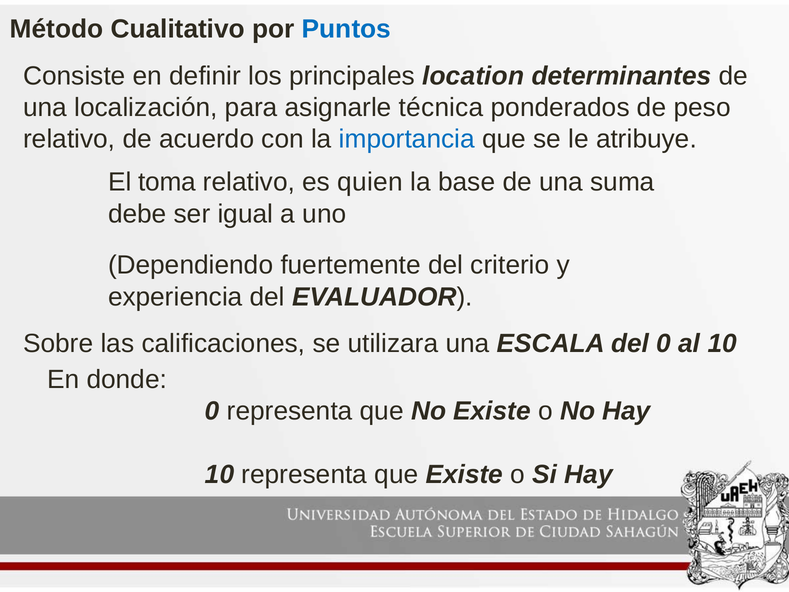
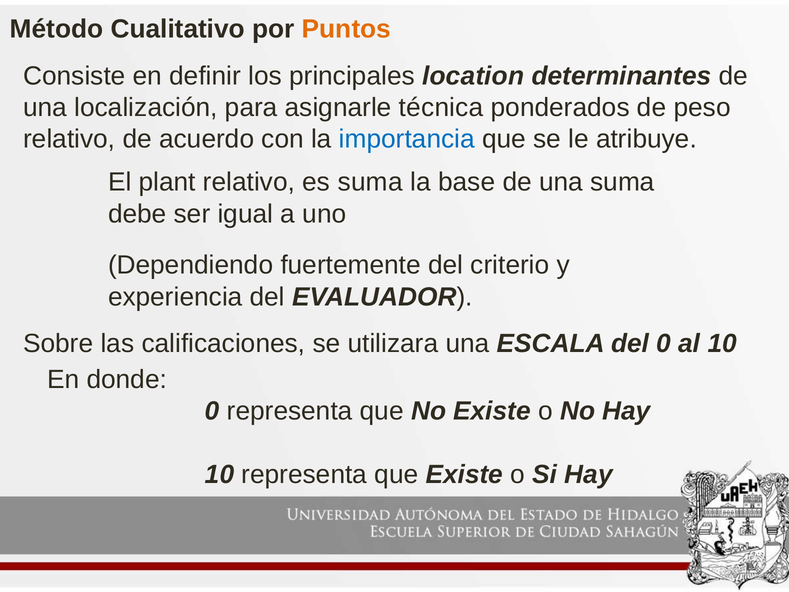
Puntos colour: blue -> orange (346, 29)
toma: toma -> plant (167, 182)
es quien: quien -> suma (370, 182)
